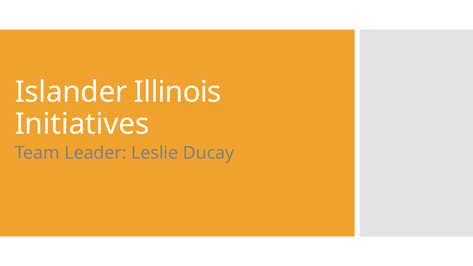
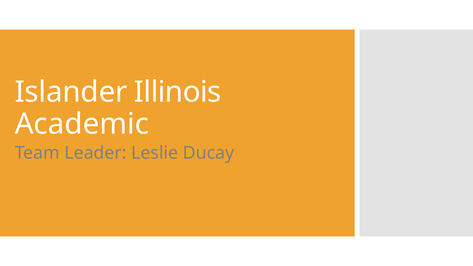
Initiatives: Initiatives -> Academic (82, 124)
